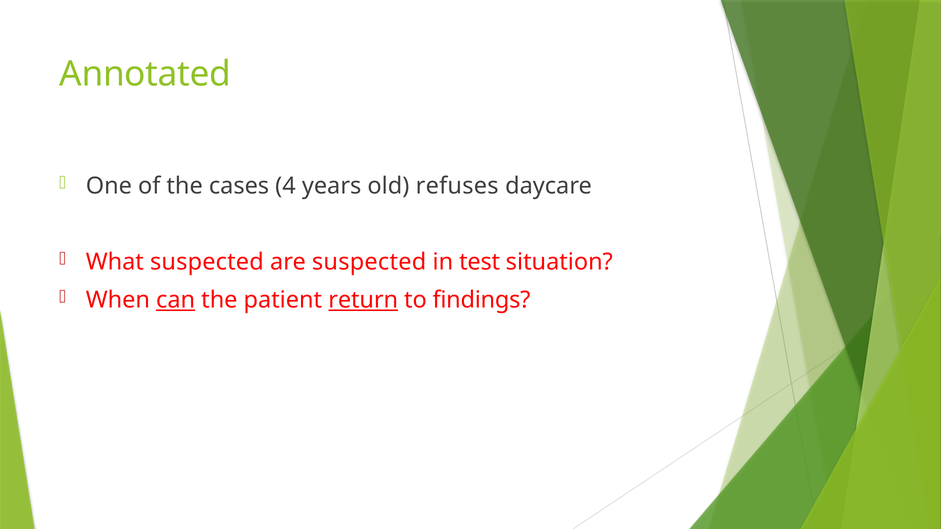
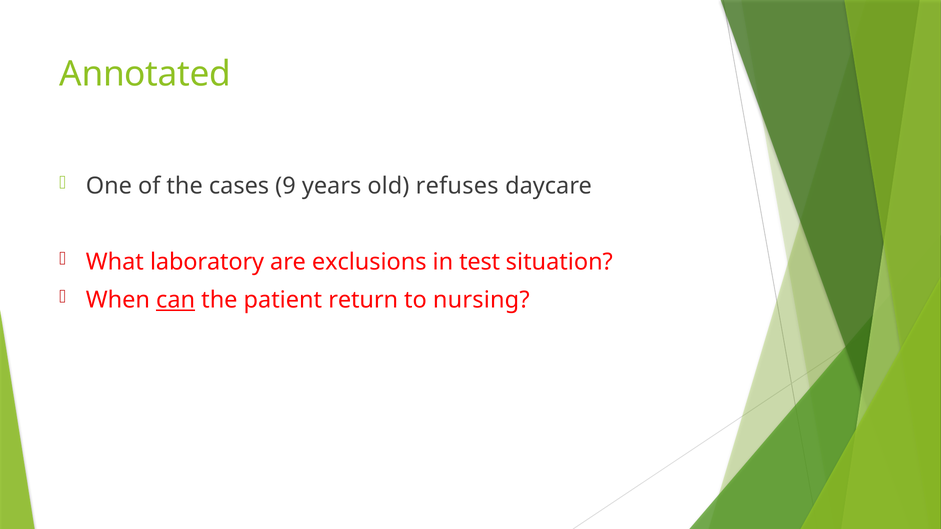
4: 4 -> 9 (286, 186)
What suspected: suspected -> laboratory (207, 262)
are suspected: suspected -> exclusions (369, 262)
return underline: present -> none (363, 300)
findings: findings -> nursing (481, 300)
